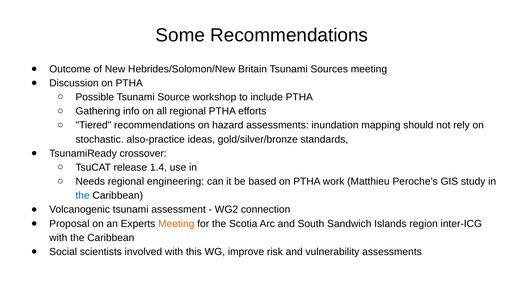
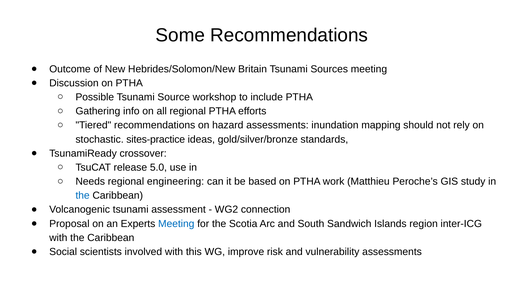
also-practice: also-practice -> sites-practice (156, 139)
1.4: 1.4 -> 5.0 (158, 167)
Meeting colour: orange -> blue (176, 224)
